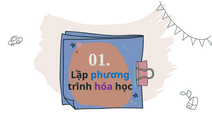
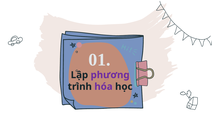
phương colour: blue -> purple (110, 75)
